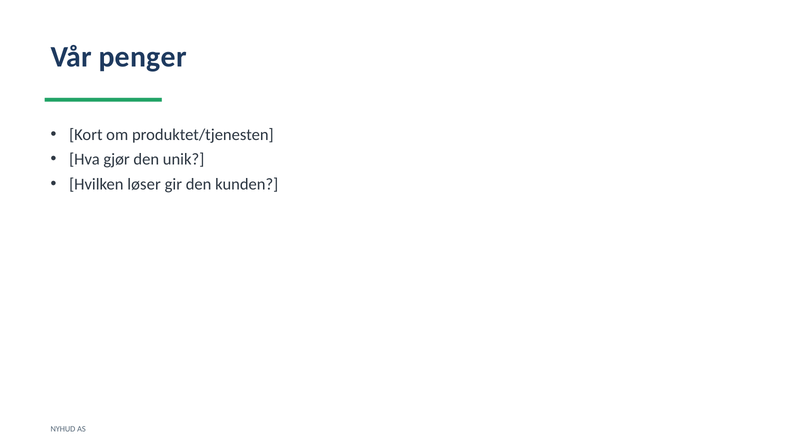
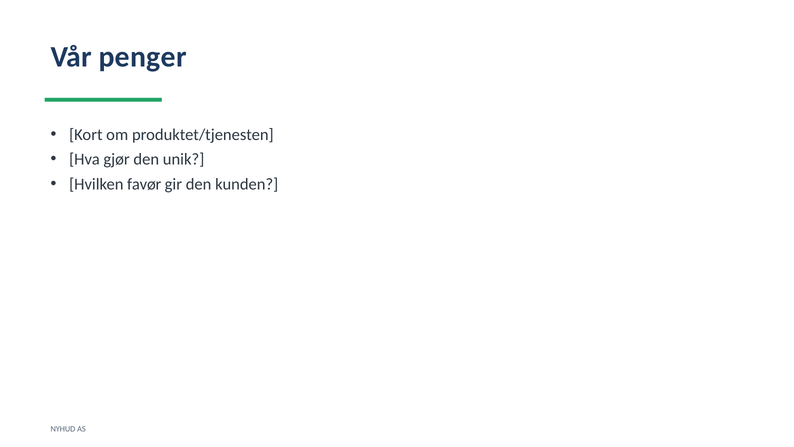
løser: løser -> favør (144, 184)
